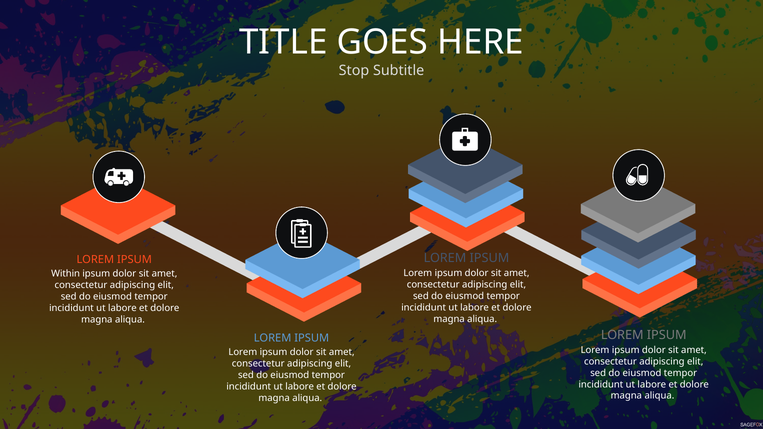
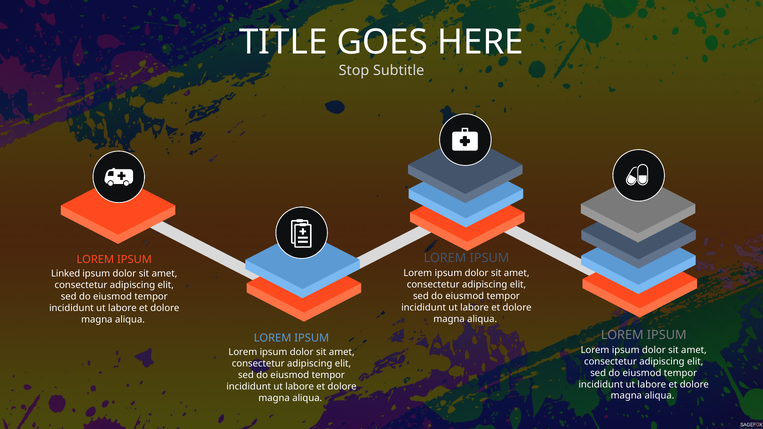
Within: Within -> Linked (66, 274)
